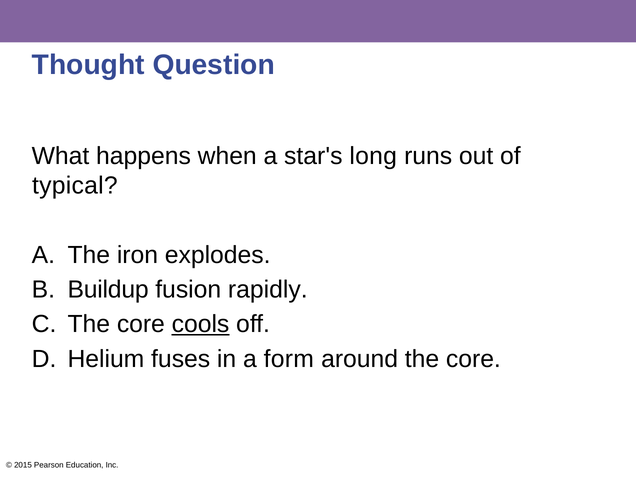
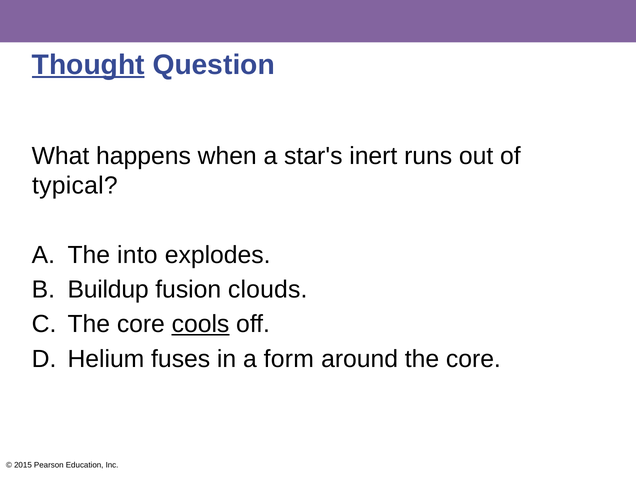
Thought underline: none -> present (88, 65)
long: long -> inert (373, 156)
iron: iron -> into (137, 255)
rapidly: rapidly -> clouds (268, 290)
